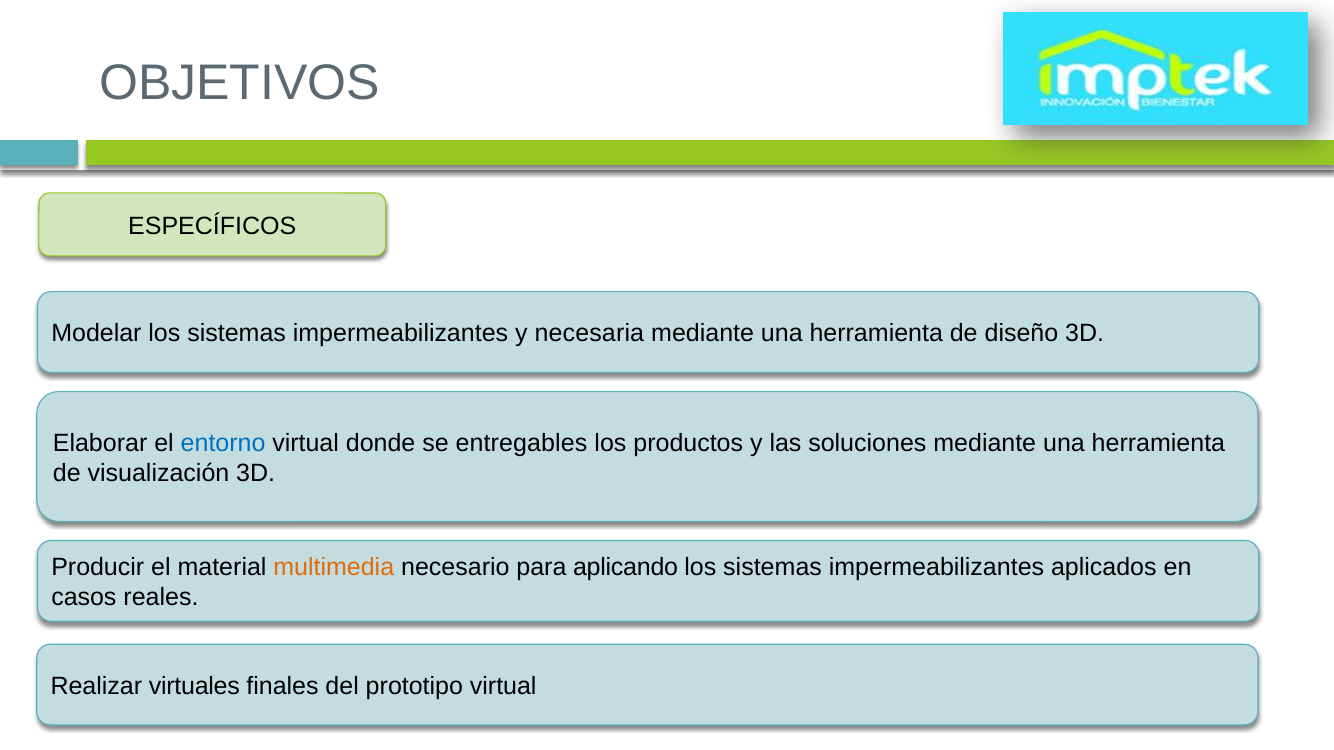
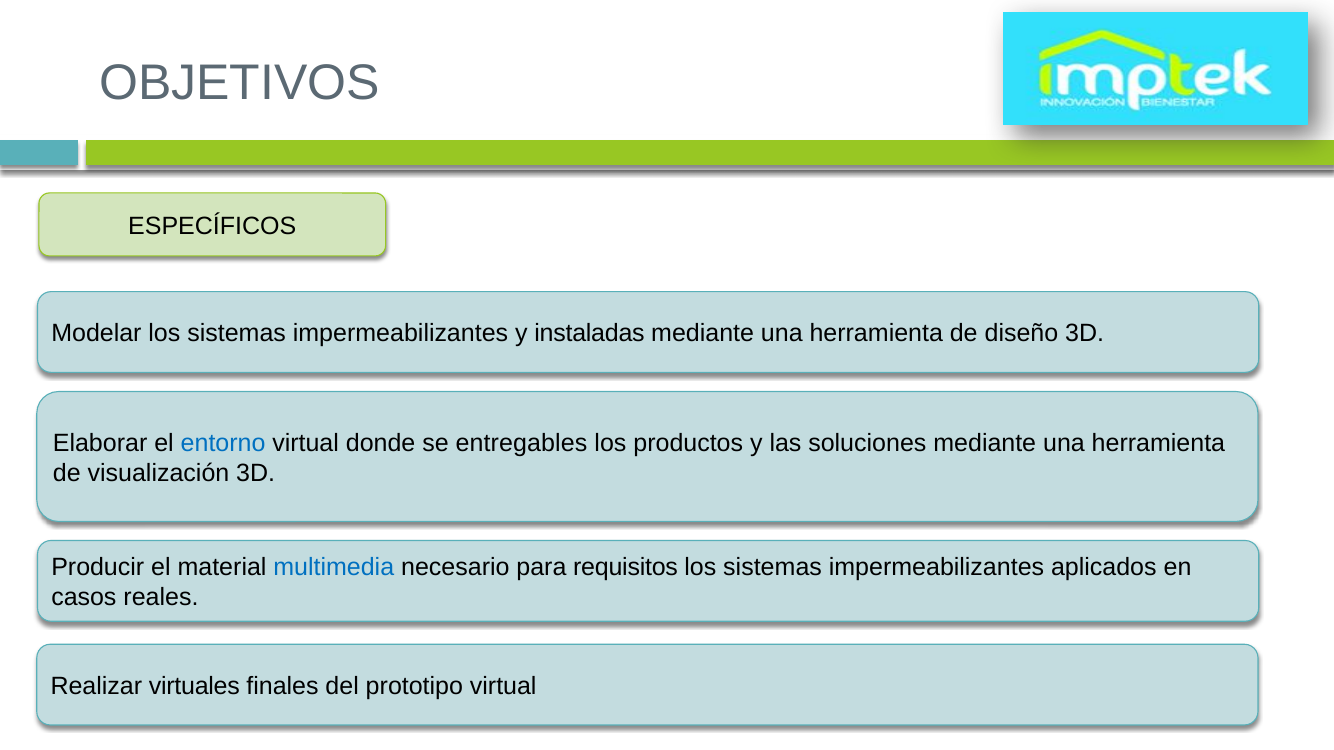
necesaria: necesaria -> instaladas (590, 334)
multimedia colour: orange -> blue (334, 568)
aplicando: aplicando -> requisitos (626, 568)
